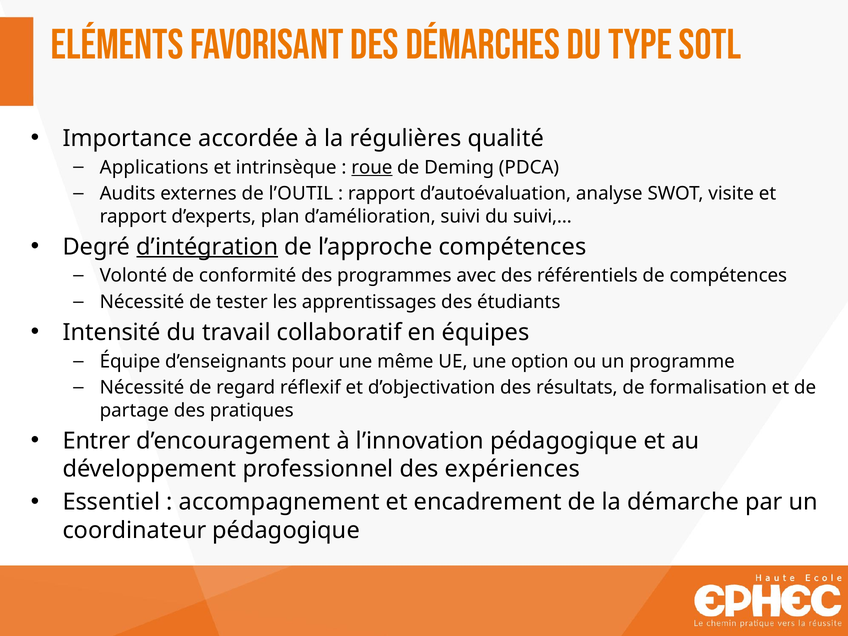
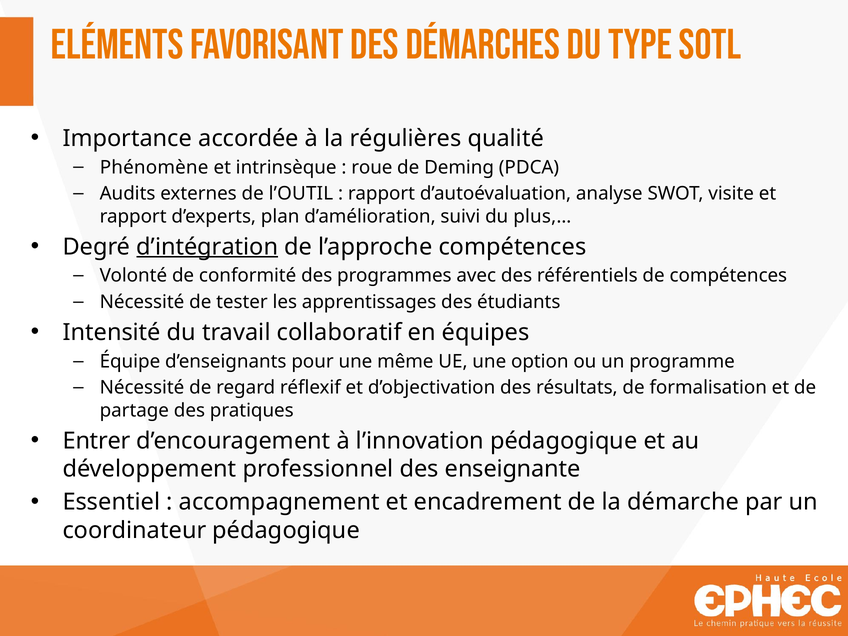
Applications: Applications -> Phénomène (154, 167)
roue underline: present -> none (372, 167)
suivi,…: suivi,… -> plus,… (542, 216)
expériences: expériences -> enseignante (513, 469)
